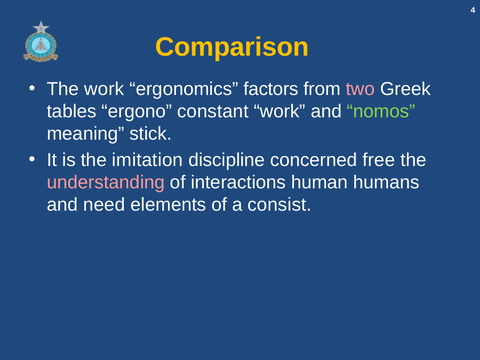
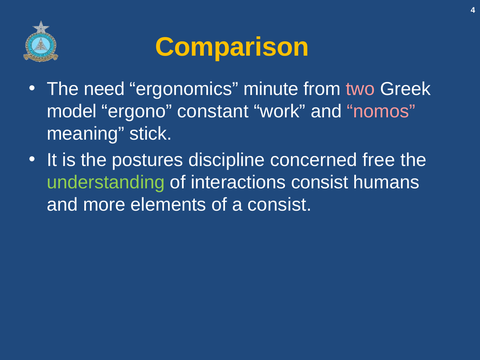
The work: work -> need (104, 89)
factors: factors -> minute (271, 89)
tables: tables -> model (72, 111)
nomos colour: light green -> pink (381, 111)
imitation: imitation -> postures (148, 160)
understanding colour: pink -> light green (106, 182)
interactions human: human -> consist (320, 182)
need: need -> more (104, 205)
